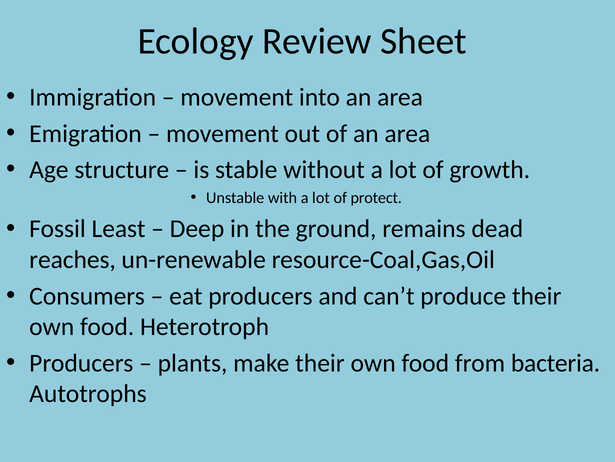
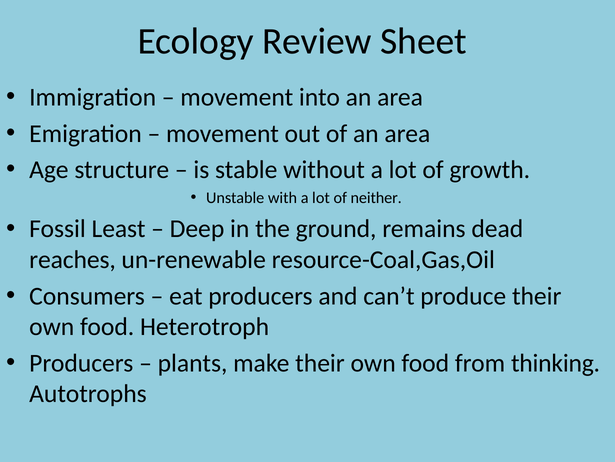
protect: protect -> neither (376, 197)
bacteria: bacteria -> thinking (556, 363)
